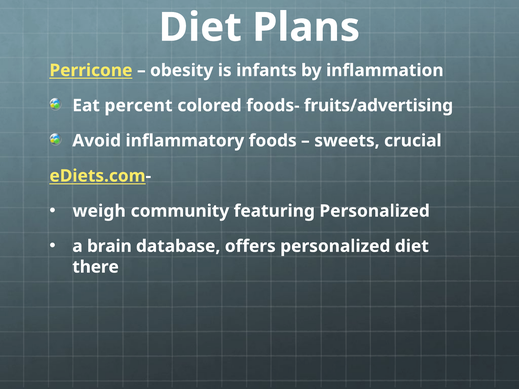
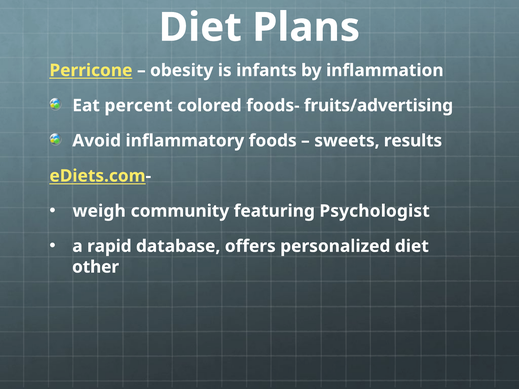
crucial: crucial -> results (413, 141)
featuring Personalized: Personalized -> Psychologist (375, 211)
brain: brain -> rapid (109, 246)
there: there -> other (96, 267)
